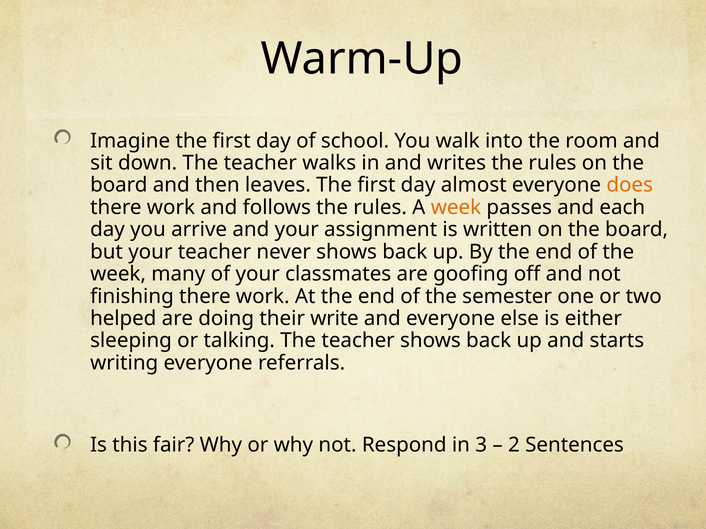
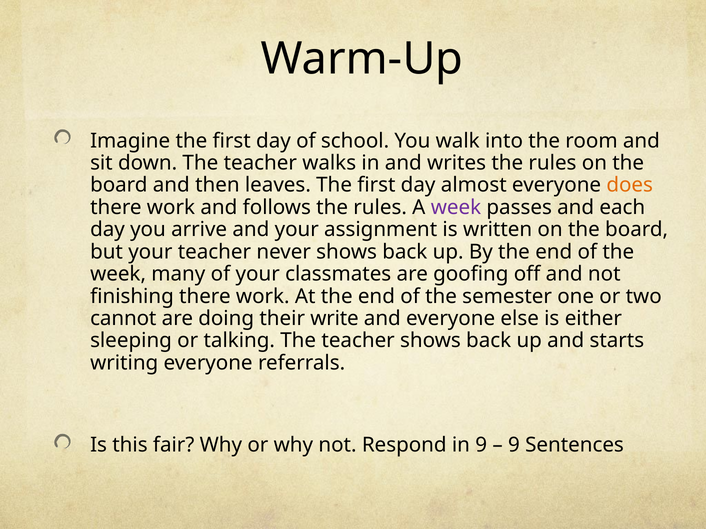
week colour: orange -> purple (456, 208)
helped: helped -> cannot (123, 319)
in 3: 3 -> 9 (481, 445)
2: 2 -> 9 (514, 445)
